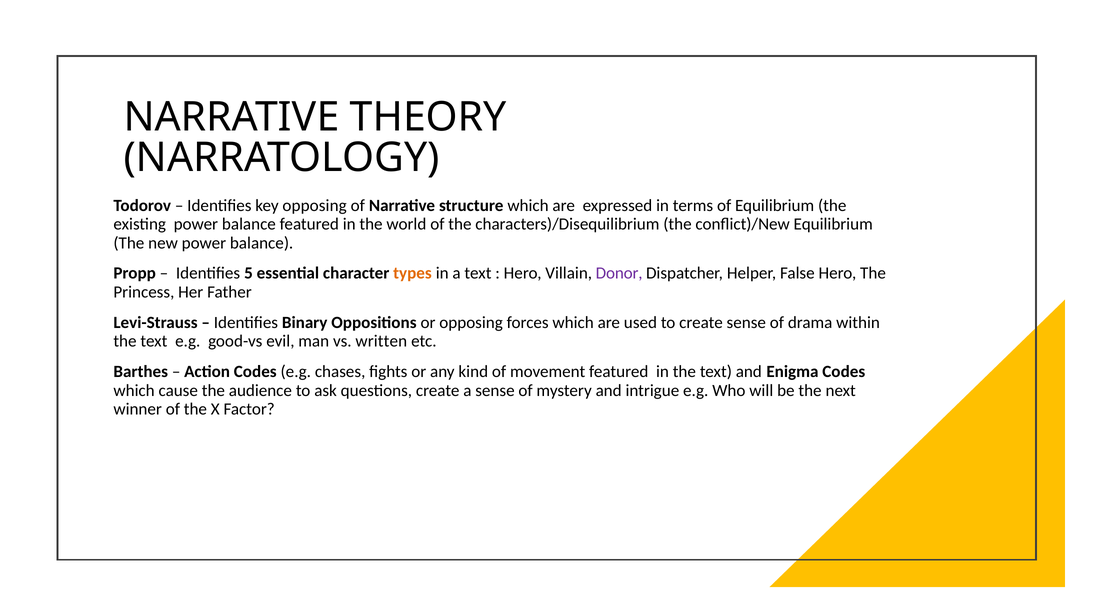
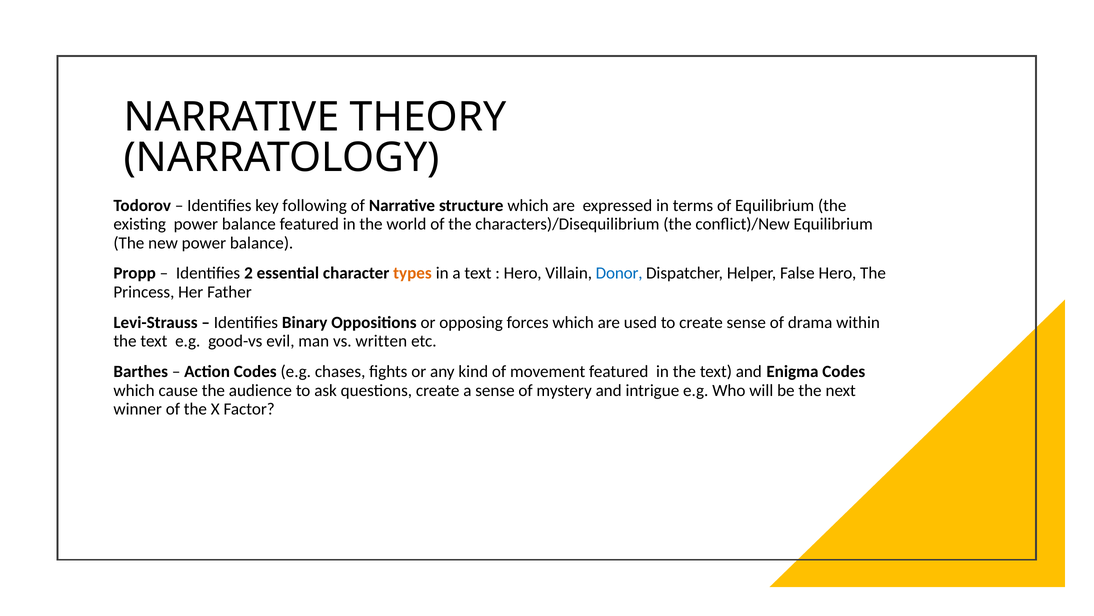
key opposing: opposing -> following (315, 205)
5: 5 -> 2 (249, 273)
Donor colour: purple -> blue (619, 273)
